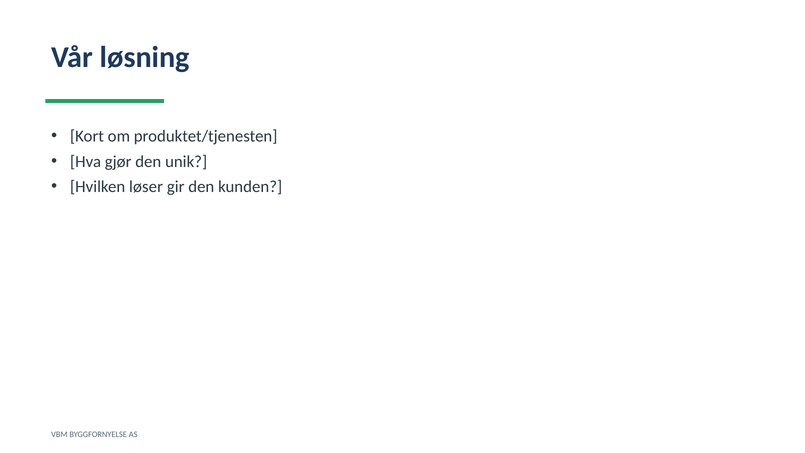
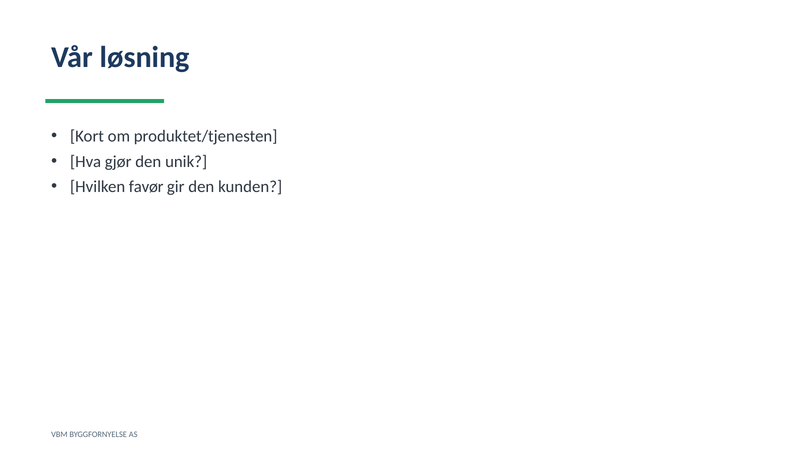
løser: løser -> favør (146, 187)
